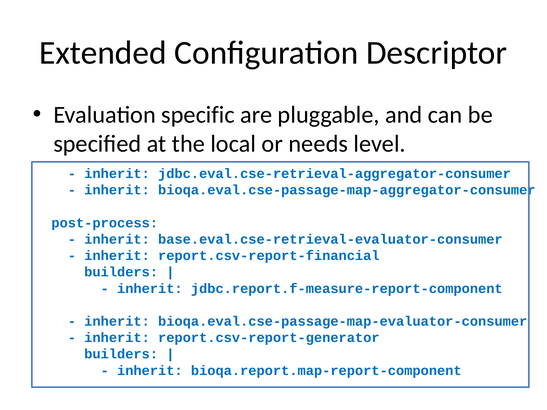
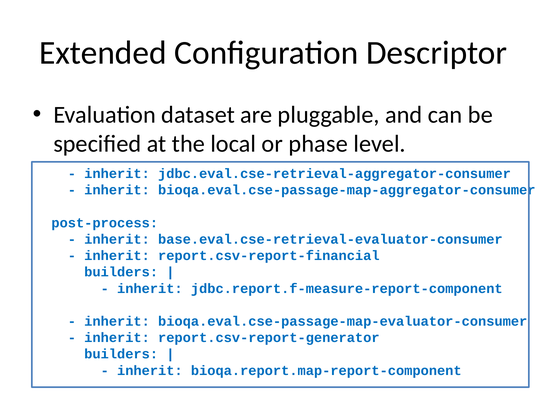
specific: specific -> dataset (198, 115)
needs: needs -> phase (318, 144)
